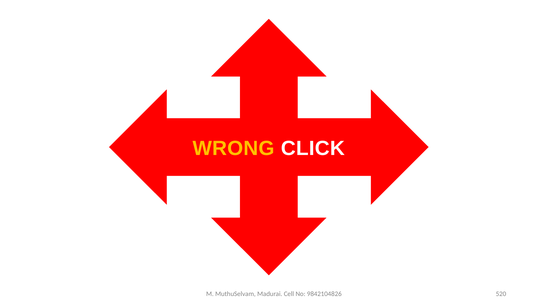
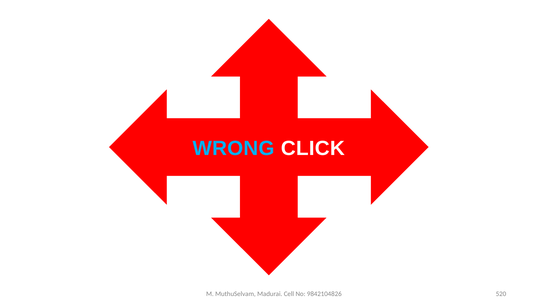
WRONG colour: yellow -> light blue (233, 149)
